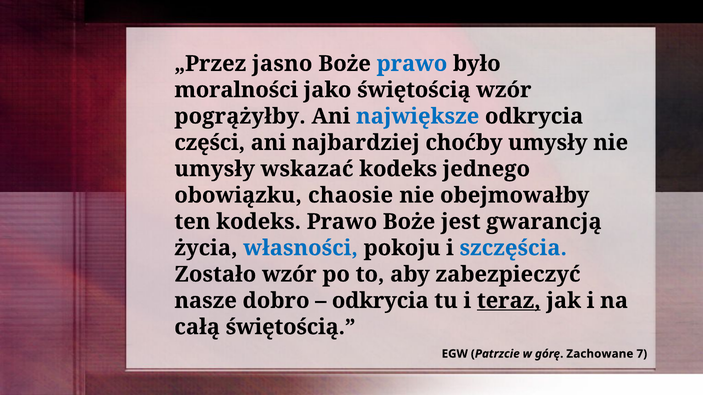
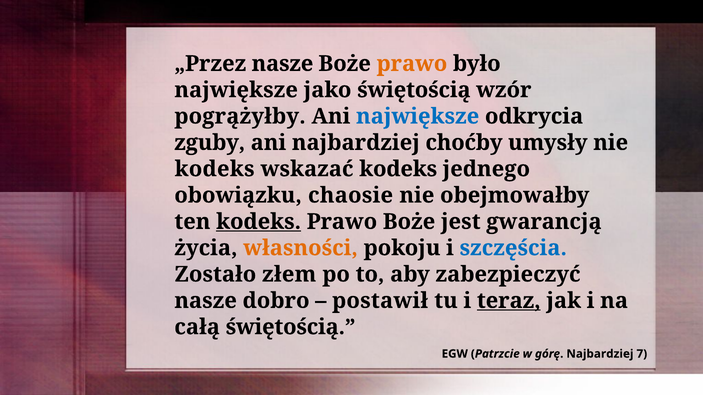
„Przez jasno: jasno -> nasze (282, 64)
prawo colour: blue -> orange (412, 64)
moralności: moralności -> największe (236, 90)
części: części -> zguby (210, 143)
umysły: umysły -> kodeks (215, 169)
kodeks underline: none -> present (259, 222)
własności colour: blue -> orange (301, 248)
Zostało wzór: wzór -> złem (289, 275)
odkrycia: odkrycia -> postawił (380, 301)
górę Zachowane: Zachowane -> Najbardziej (600, 354)
